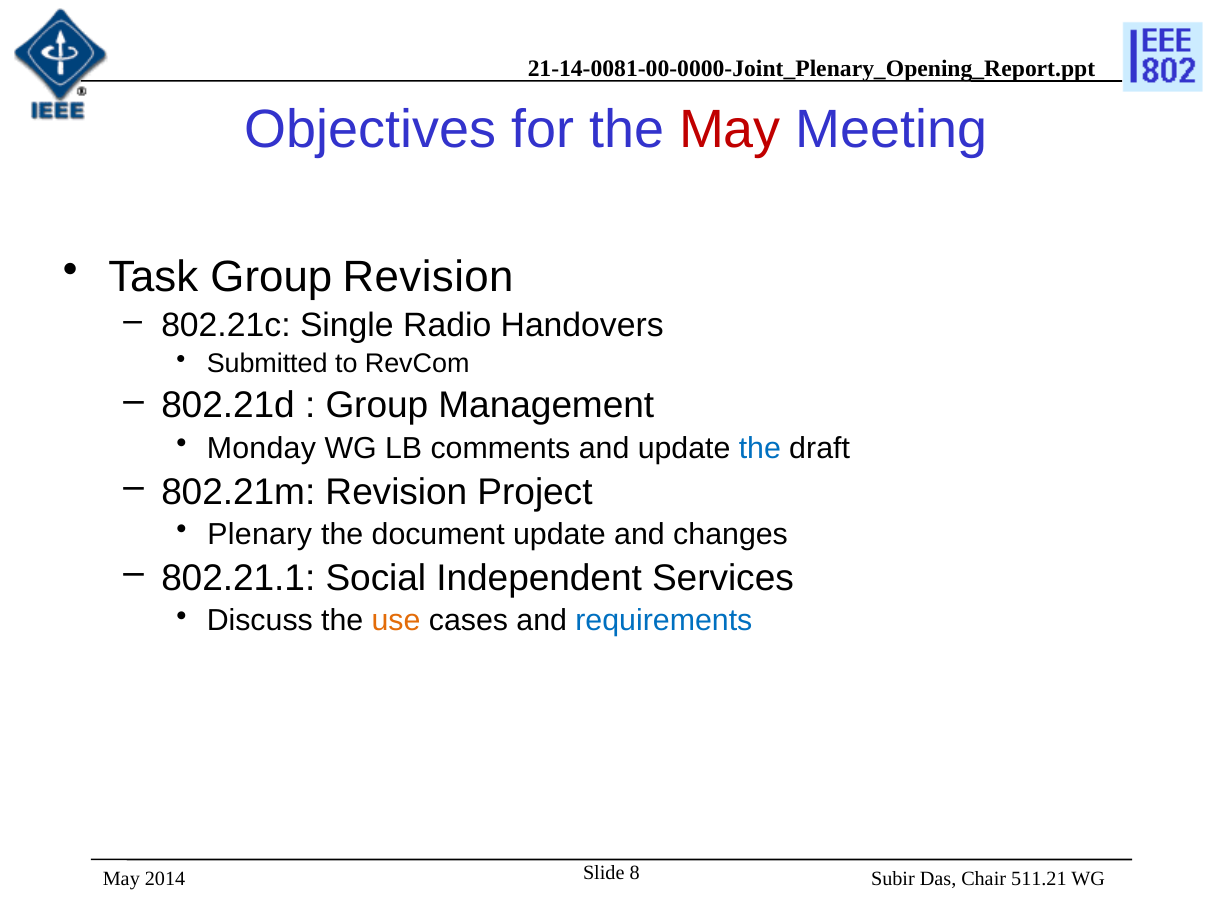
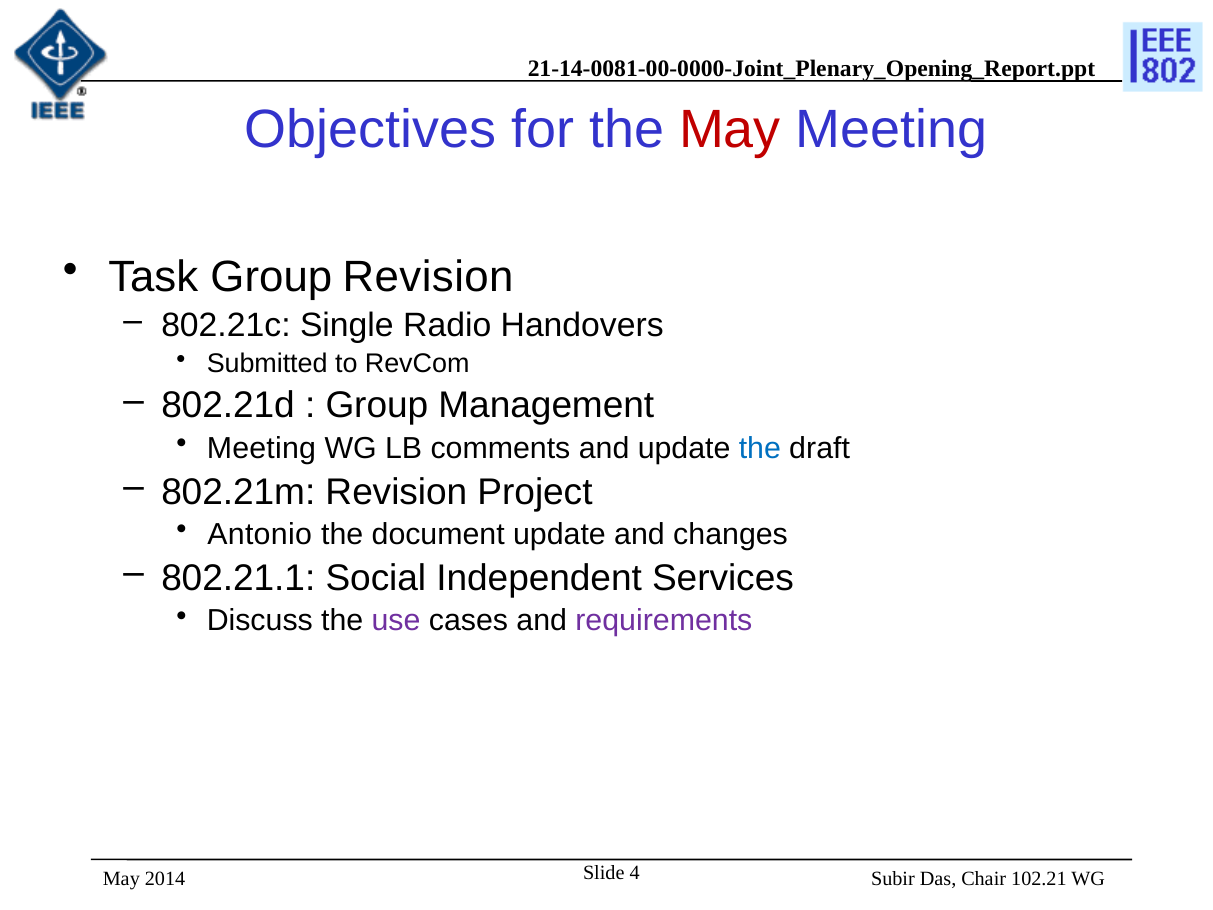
Monday: Monday -> Meeting (261, 448)
Plenary: Plenary -> Antonio (260, 534)
use colour: orange -> purple (396, 620)
requirements colour: blue -> purple (664, 620)
8: 8 -> 4 (635, 873)
511.21: 511.21 -> 102.21 (1039, 879)
